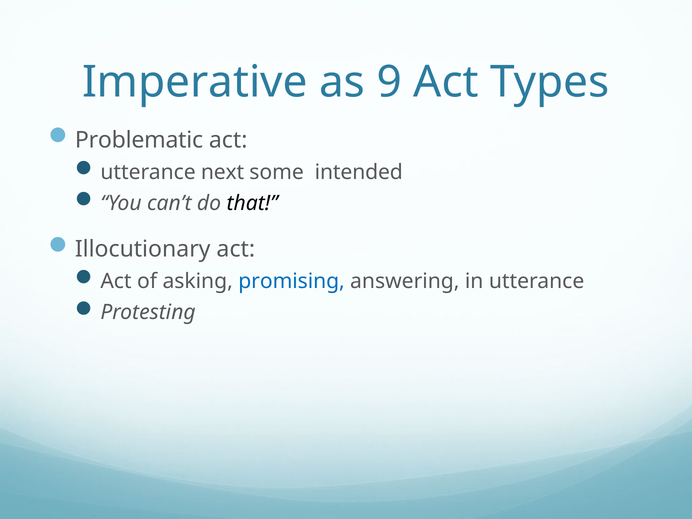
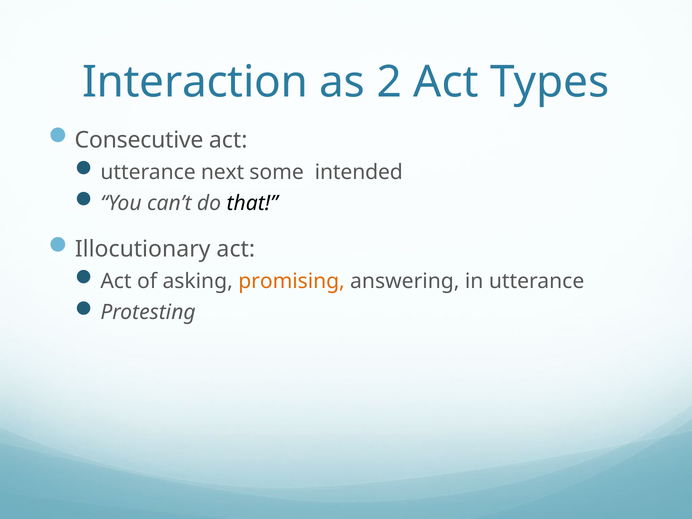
Imperative: Imperative -> Interaction (195, 82)
9: 9 -> 2 (389, 82)
Problematic: Problematic -> Consecutive (139, 140)
promising colour: blue -> orange (292, 281)
